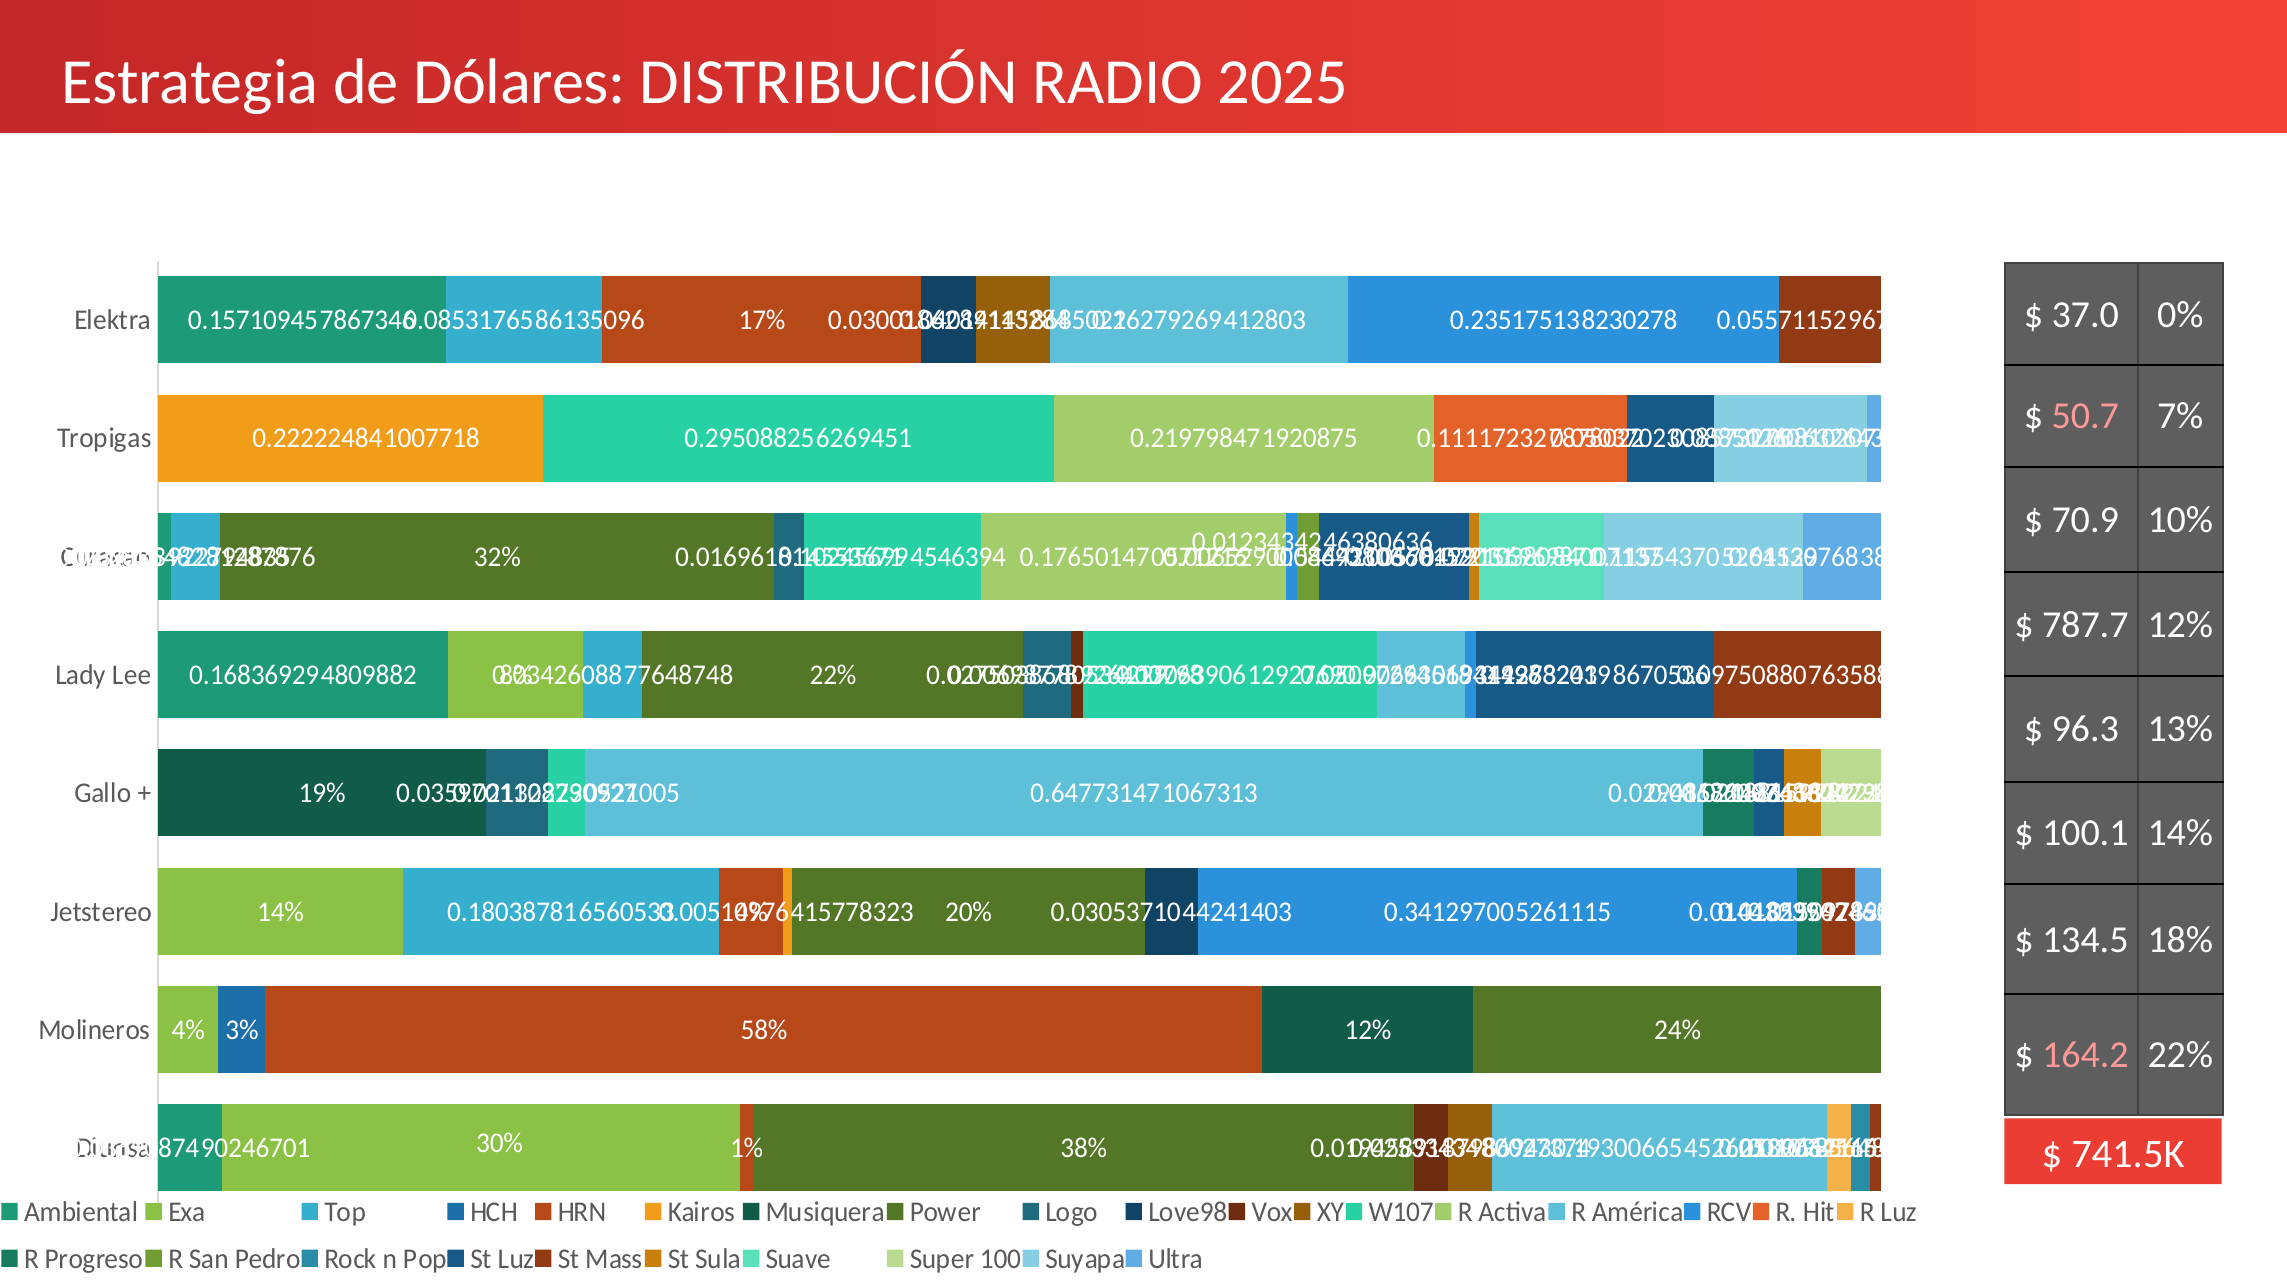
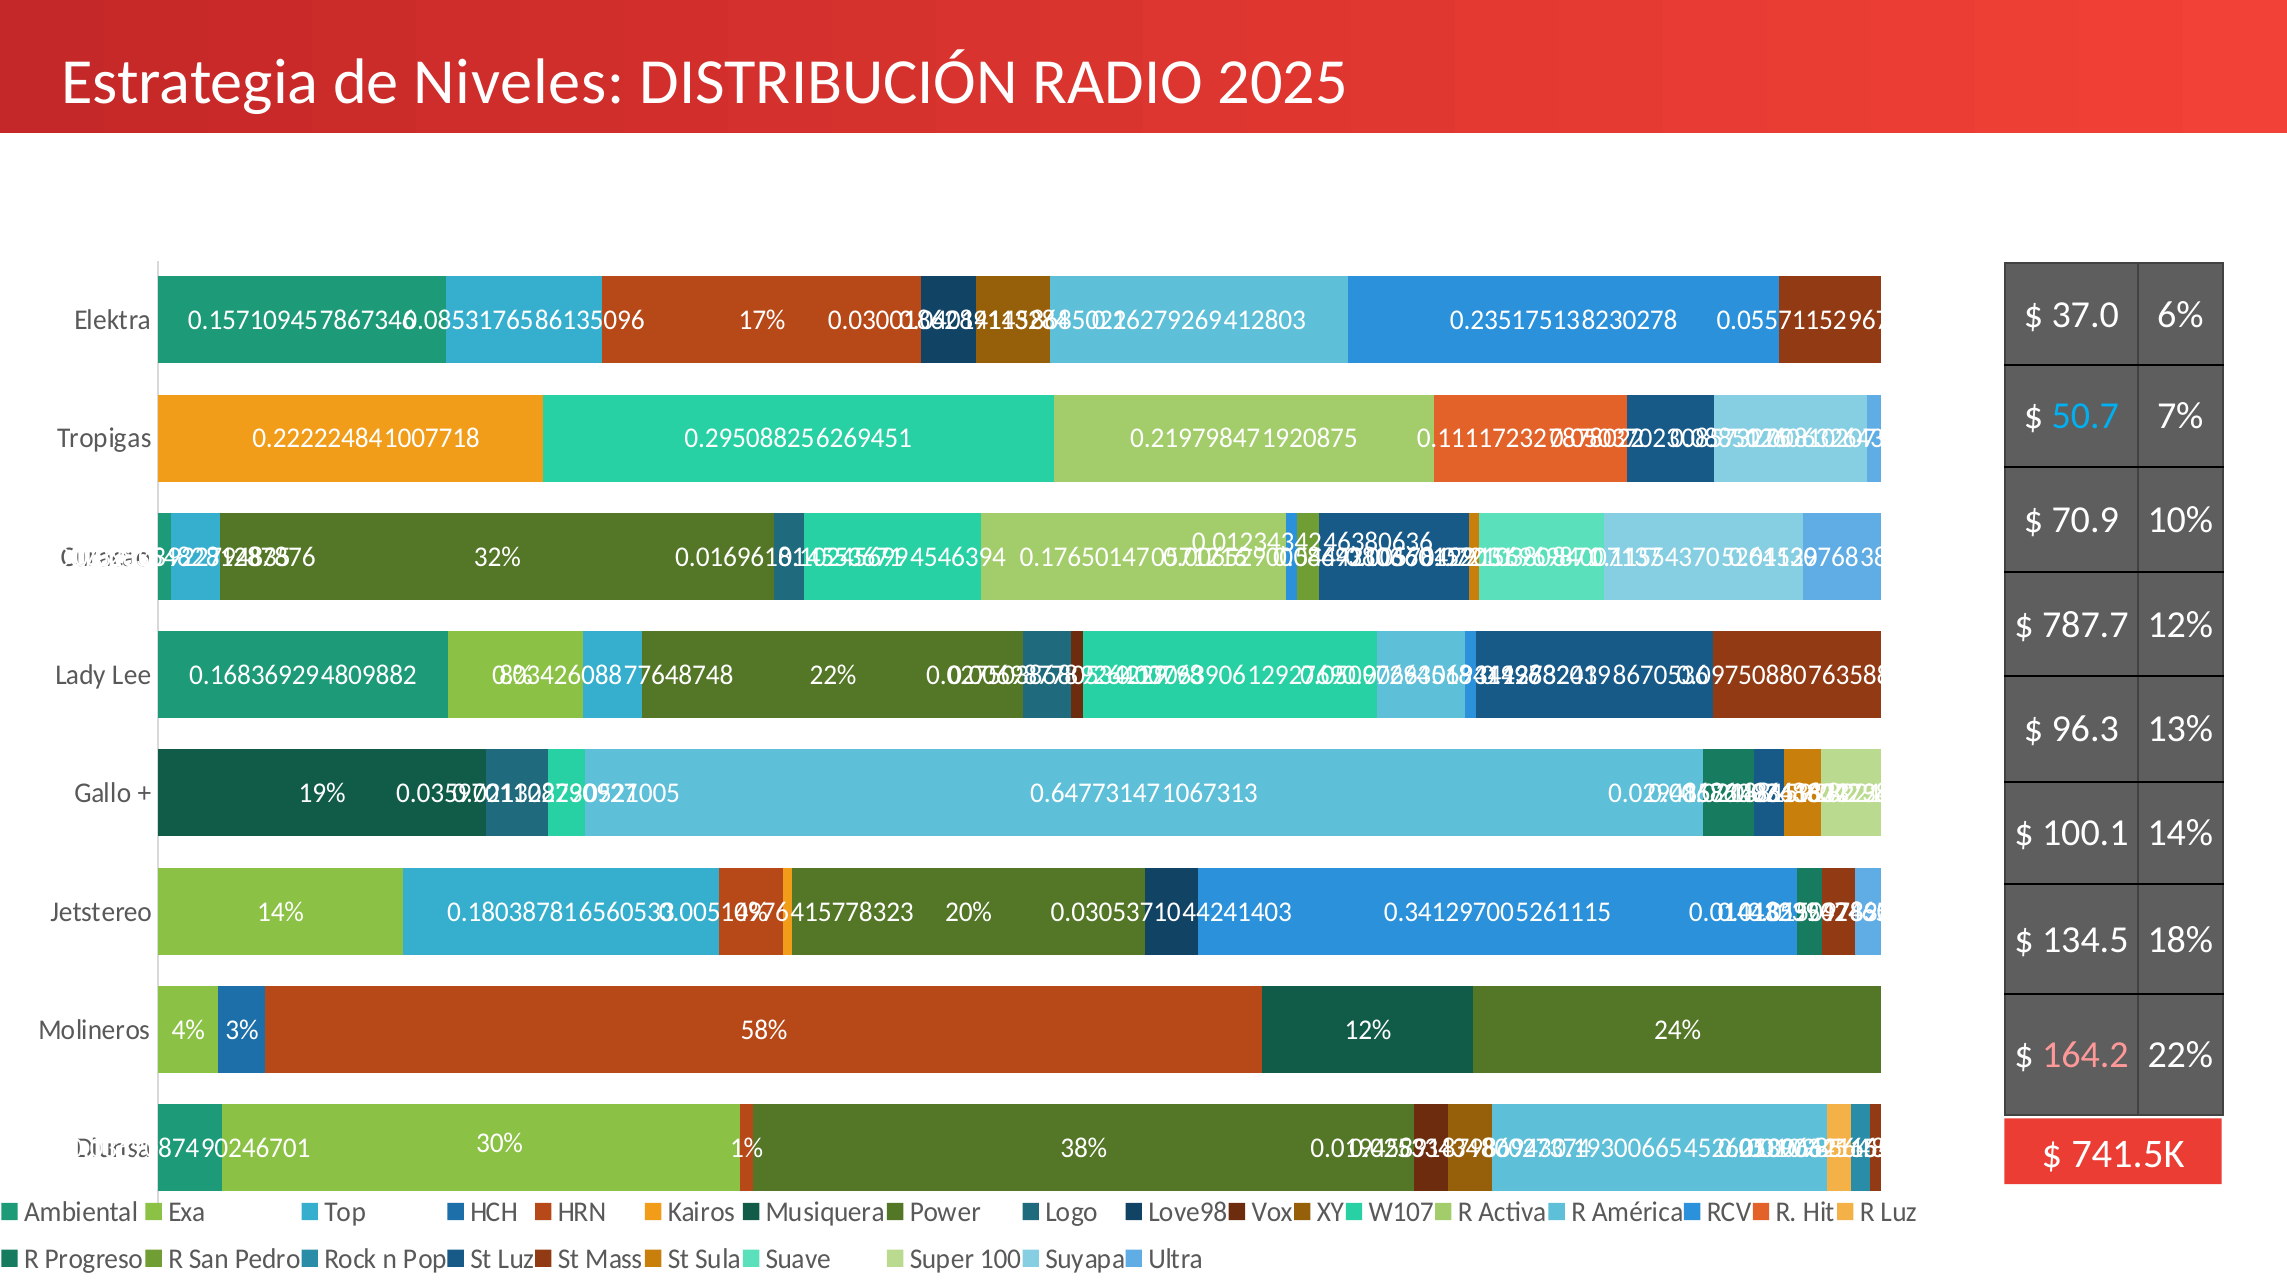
Dólares: Dólares -> Niveles (519, 82)
0%: 0% -> 6% (2180, 314)
50.7 colour: pink -> light blue (2085, 416)
